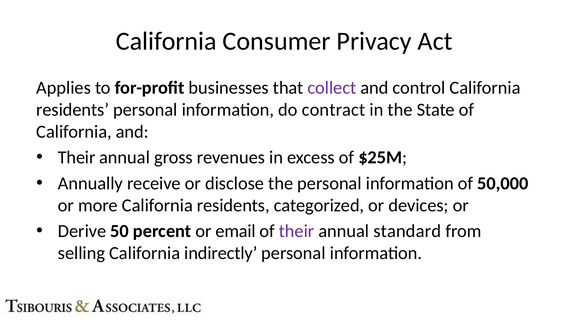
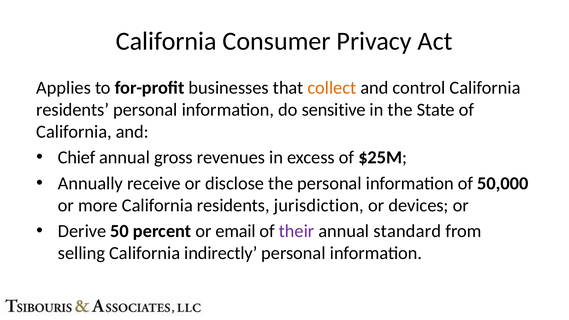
collect colour: purple -> orange (332, 88)
contract: contract -> sensitive (334, 110)
Their: Their -> Chief (77, 158)
categorized: categorized -> jurisdiction (319, 205)
